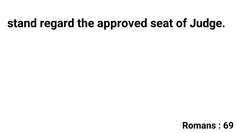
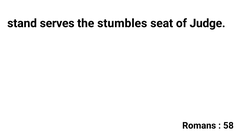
regard: regard -> serves (57, 23)
approved: approved -> stumbles (122, 23)
69: 69 -> 58 (228, 125)
